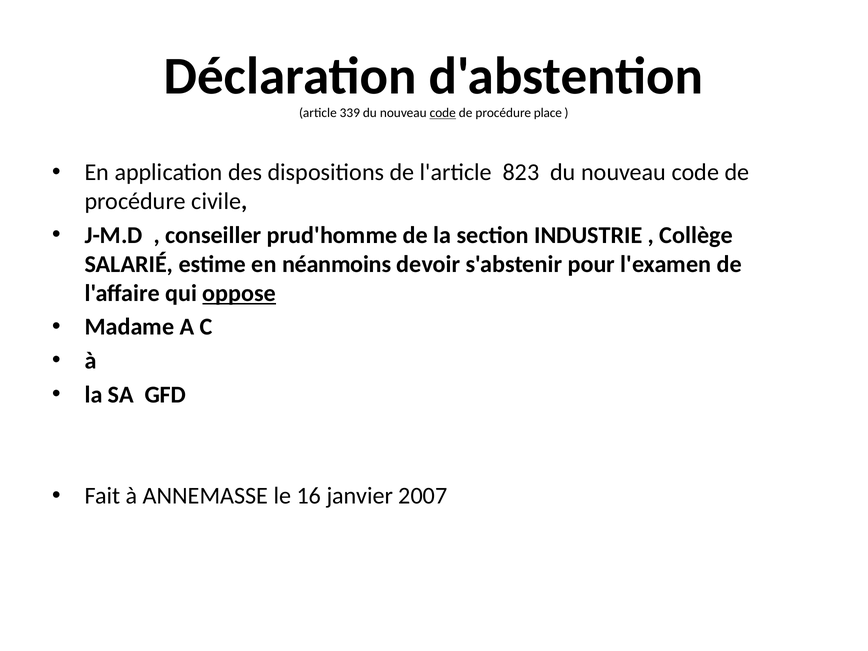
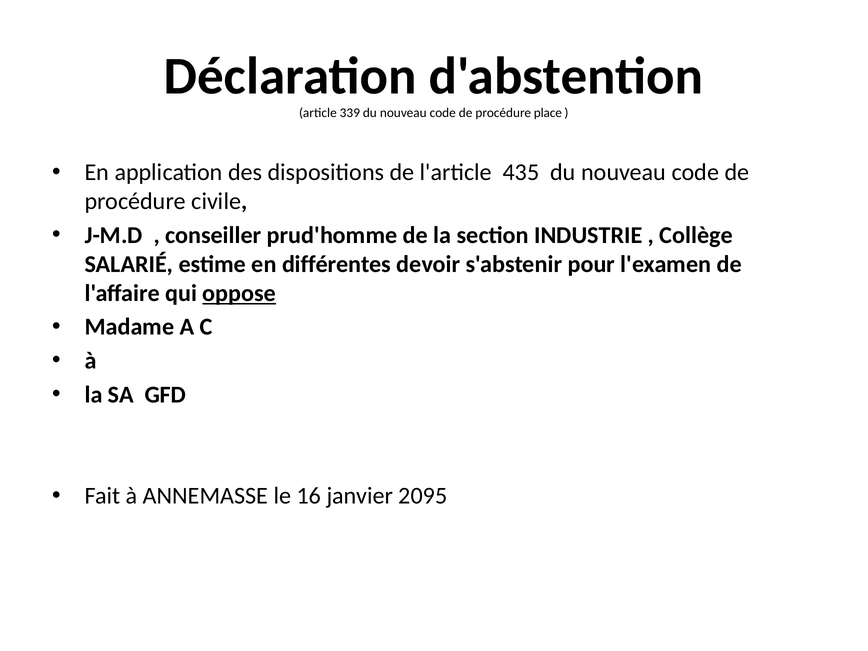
code underline: present -> none (443, 113)
823: 823 -> 435 (521, 172)
néanmoins: néanmoins -> différentes (337, 264)
2007: 2007 -> 2095 (423, 496)
